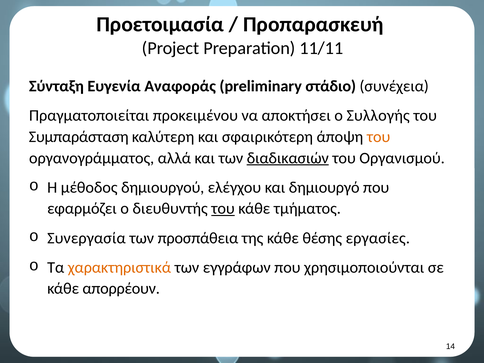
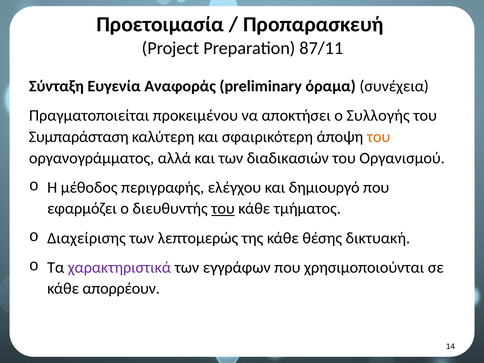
11/11: 11/11 -> 87/11 (321, 48)
στάδιο: στάδιο -> όραμα (331, 86)
διαδικασιών underline: present -> none (288, 158)
δημιουργού: δημιουργού -> περιγραφής (163, 187)
Συνεργασία: Συνεργασία -> Διαχείρισης (86, 238)
προσπάθεια: προσπάθεια -> λεπτομερώς (198, 238)
εργασίες: εργασίες -> δικτυακή (378, 238)
χαρακτηριστικά colour: orange -> purple (119, 267)
